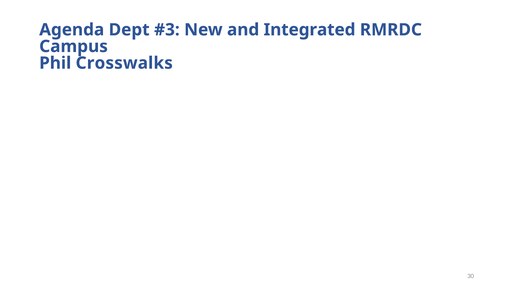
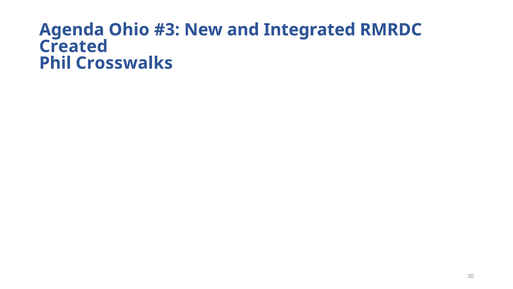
Dept: Dept -> Ohio (129, 30)
Campus: Campus -> Created (73, 46)
